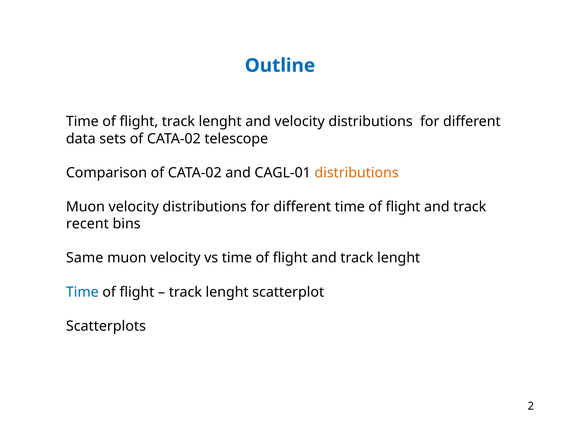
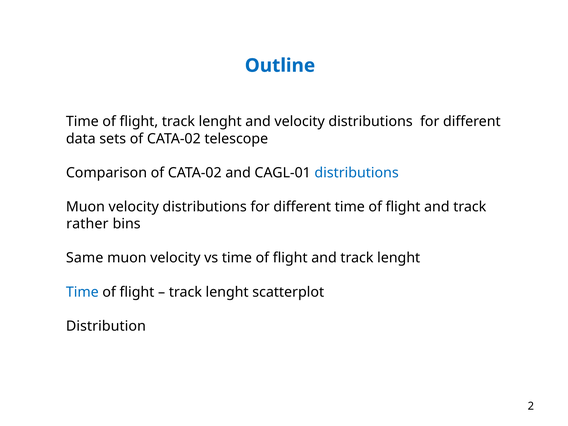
distributions colour: orange -> blue (357, 173)
recent: recent -> rather (87, 224)
Scatterplots: Scatterplots -> Distribution (106, 326)
